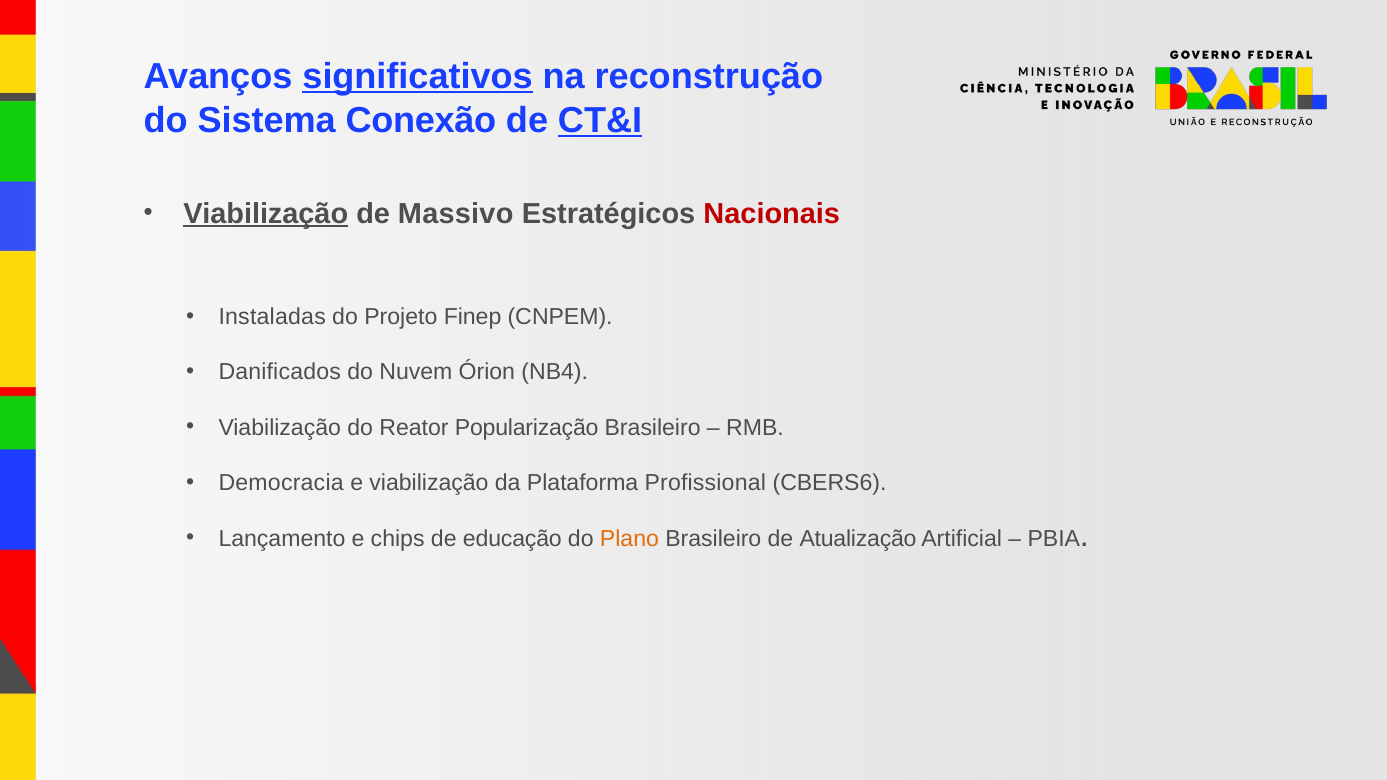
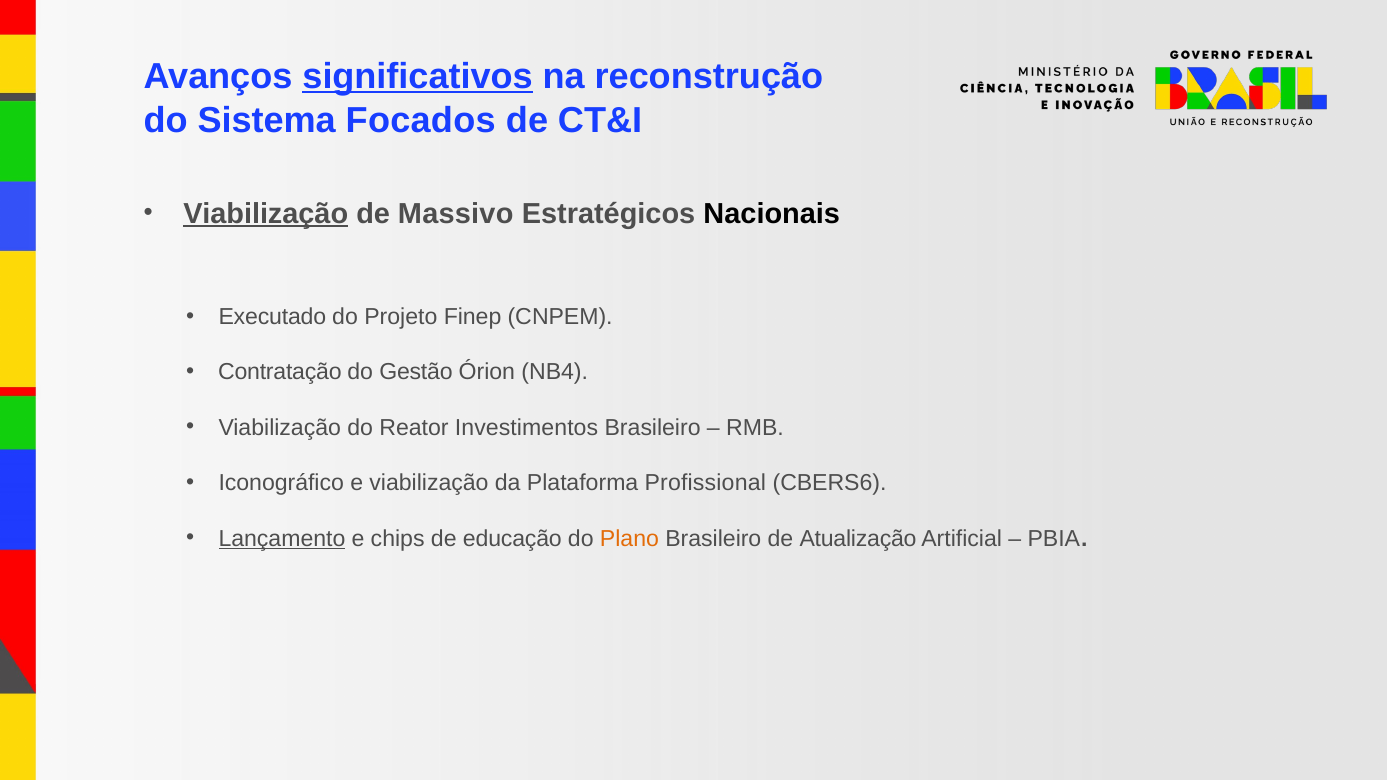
Conexão: Conexão -> Focados (421, 120)
CT&I underline: present -> none (600, 120)
Nacionais colour: red -> black (772, 214)
Instaladas: Instaladas -> Executado (272, 317)
Danificados: Danificados -> Contratação (280, 372)
Nuvem: Nuvem -> Gestão (416, 372)
Popularização: Popularização -> Investimentos (527, 428)
Democracia: Democracia -> Iconográfico (281, 483)
Lançamento underline: none -> present (282, 539)
